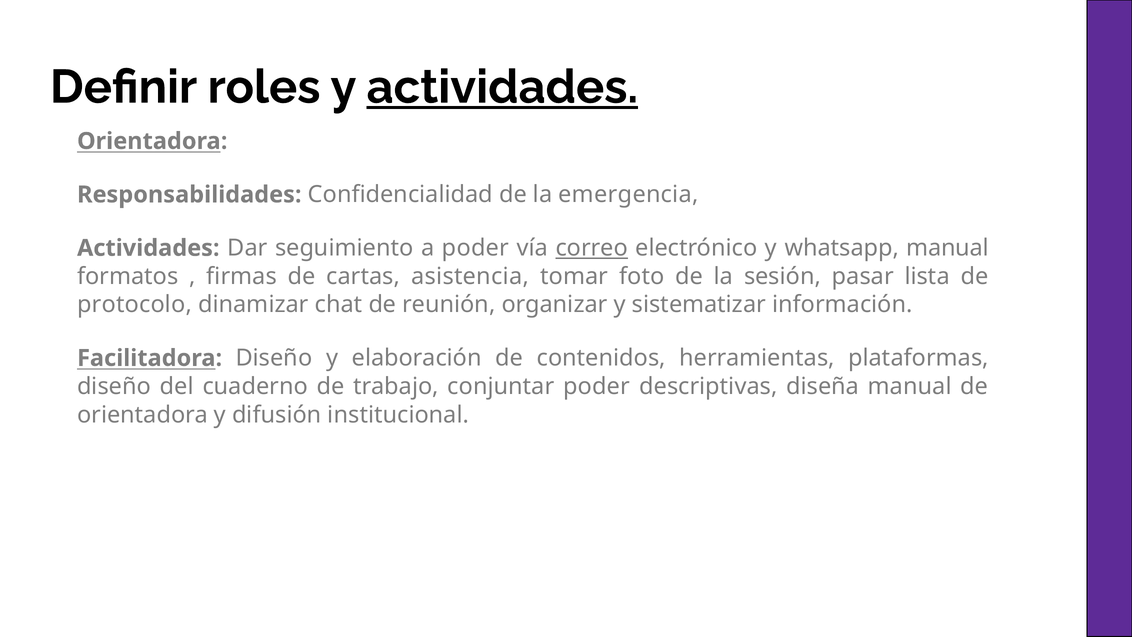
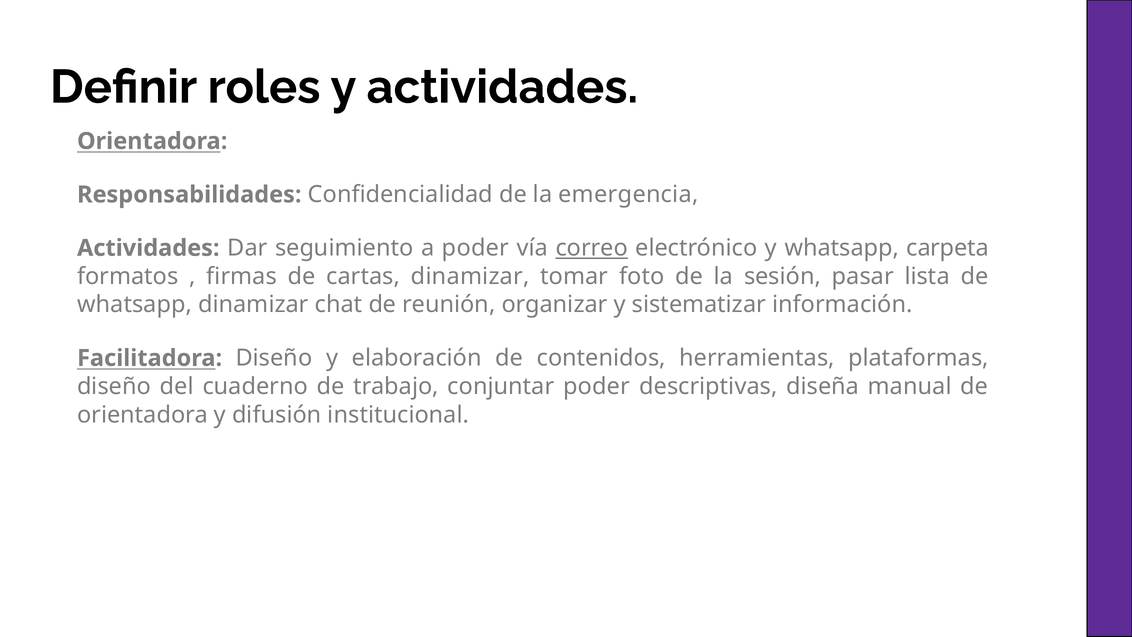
actividades underline: present -> none (502, 87)
whatsapp manual: manual -> carpeta (948, 248)
cartas asistencia: asistencia -> dinamizar (470, 276)
protocolo: protocolo -> whatsapp (135, 305)
